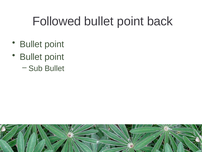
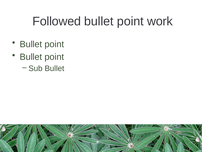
back: back -> work (160, 21)
